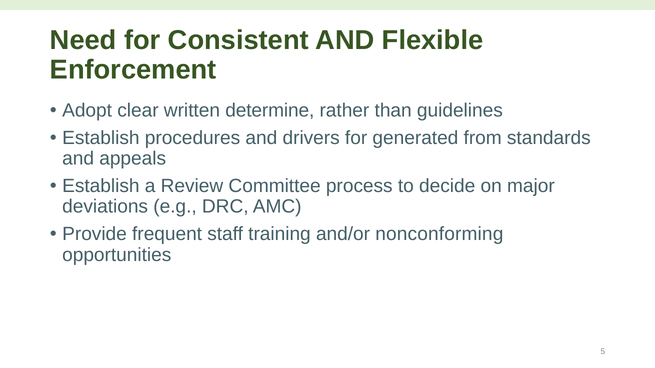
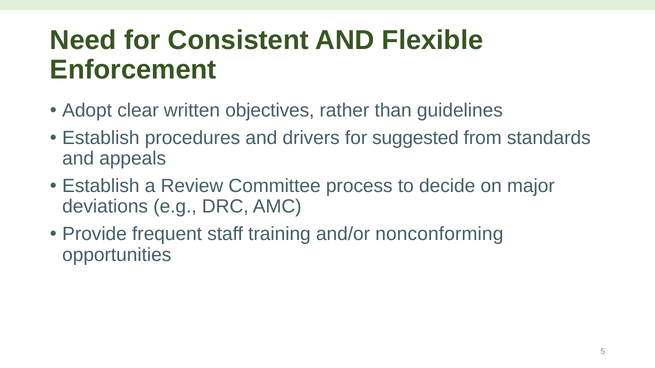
determine: determine -> objectives (270, 111)
generated: generated -> suggested (416, 138)
